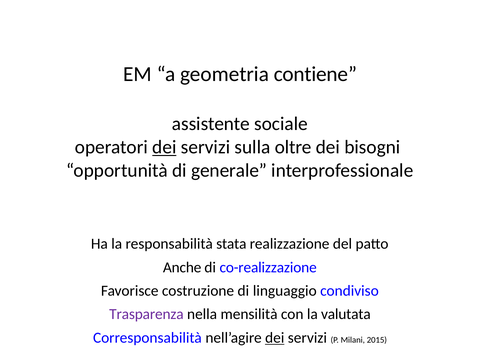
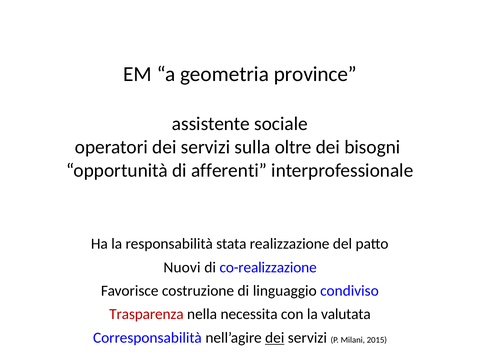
contiene: contiene -> province (315, 74)
dei underline: present -> none (164, 147)
generale: generale -> afferenti (229, 170)
Anche: Anche -> Nuovi (182, 267)
Trasparenza colour: purple -> red (146, 314)
mensilità: mensilità -> necessita (249, 314)
